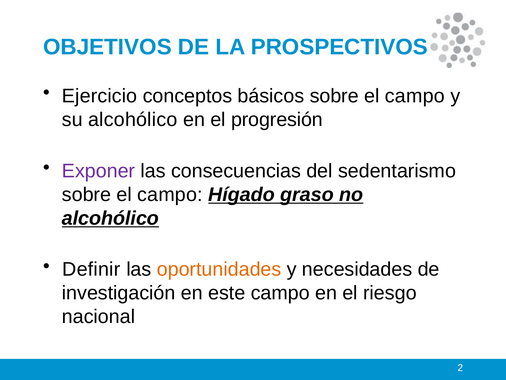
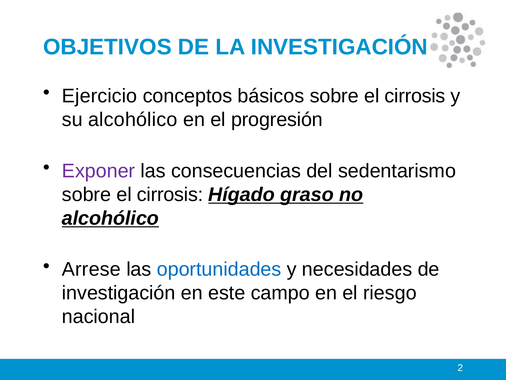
LA PROSPECTIVOS: PROSPECTIVOS -> INVESTIGACIÓN (339, 47)
básicos sobre el campo: campo -> cirrosis (415, 96)
campo: campo -> cirrosis (170, 194)
Definir: Definir -> Arrese (91, 269)
oportunidades colour: orange -> blue (219, 269)
